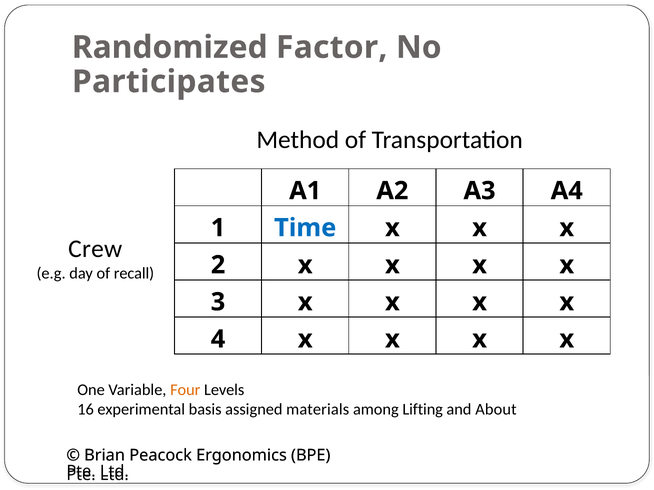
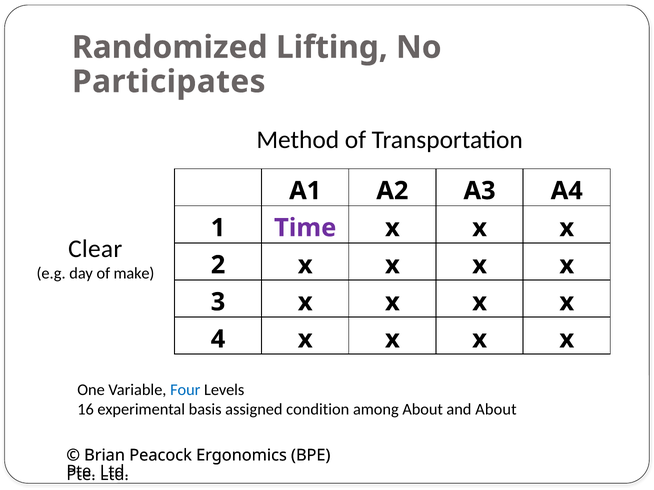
Factor: Factor -> Lifting (332, 47)
Time colour: blue -> purple (305, 228)
Crew: Crew -> Clear (95, 249)
recall: recall -> make (134, 274)
Four colour: orange -> blue (185, 390)
materials: materials -> condition (318, 410)
among Lifting: Lifting -> About (423, 410)
